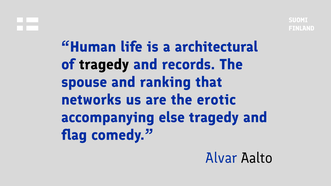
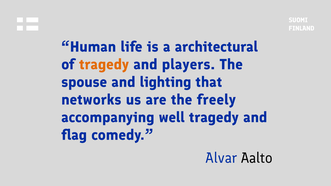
tragedy colour: black -> orange (104, 64)
records: records -> players (188, 64)
ranking: ranking -> lighting (165, 82)
erotic: erotic -> freely (216, 100)
else: else -> well (172, 117)
